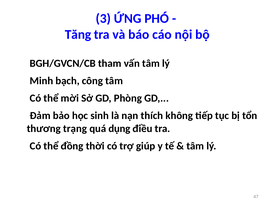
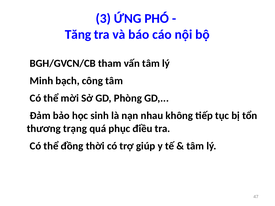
thích: thích -> nhau (152, 116)
dụng: dụng -> phục (119, 129)
